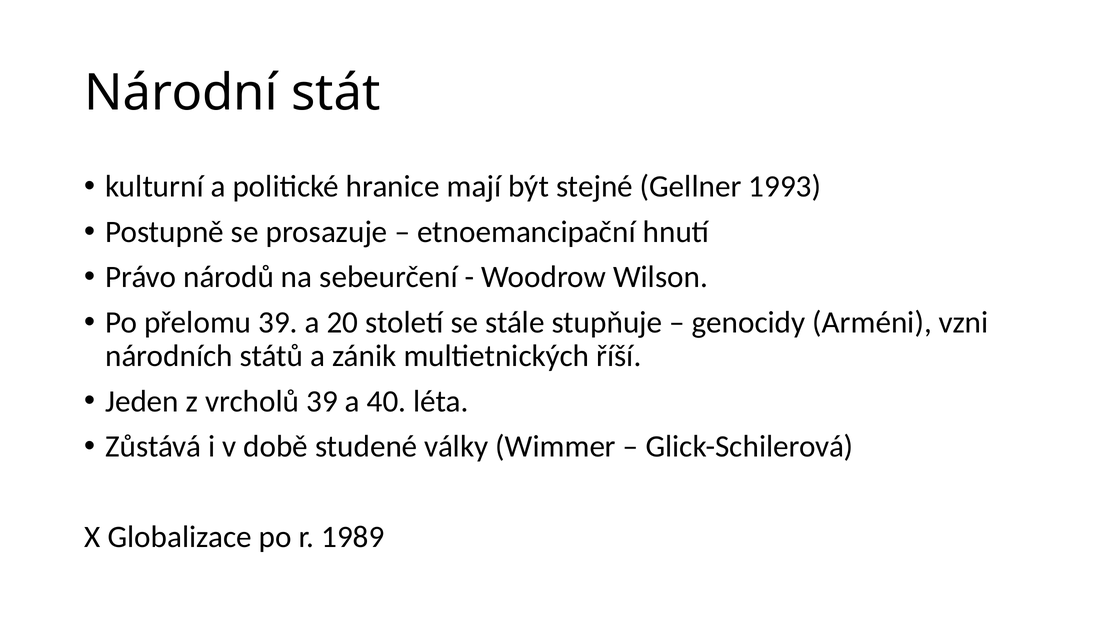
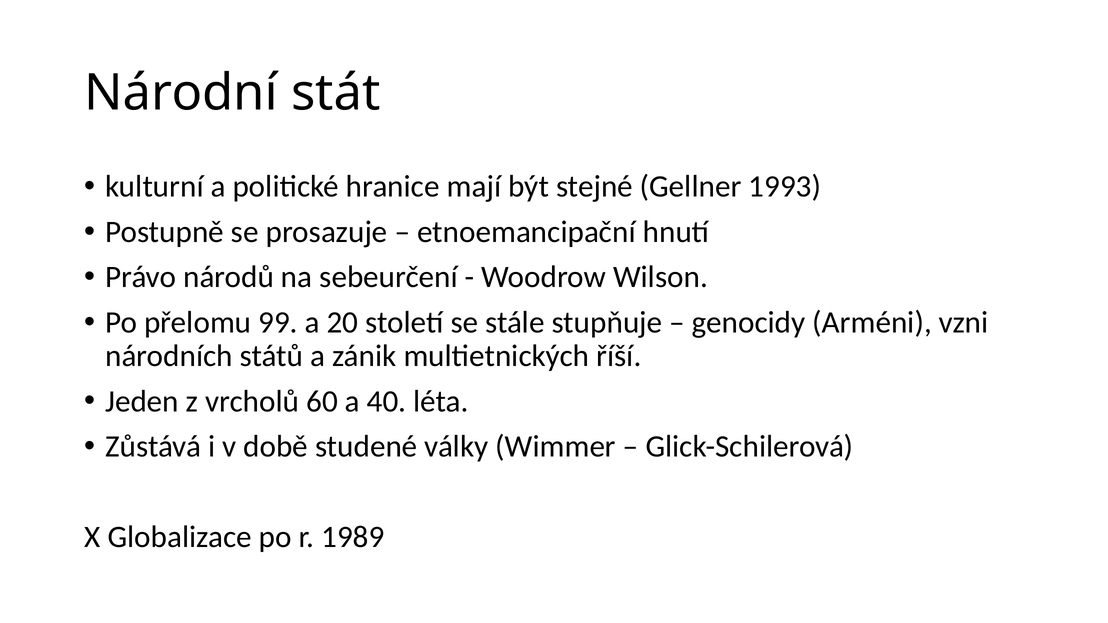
přelomu 39: 39 -> 99 (278, 322)
vrcholů 39: 39 -> 60 (322, 401)
